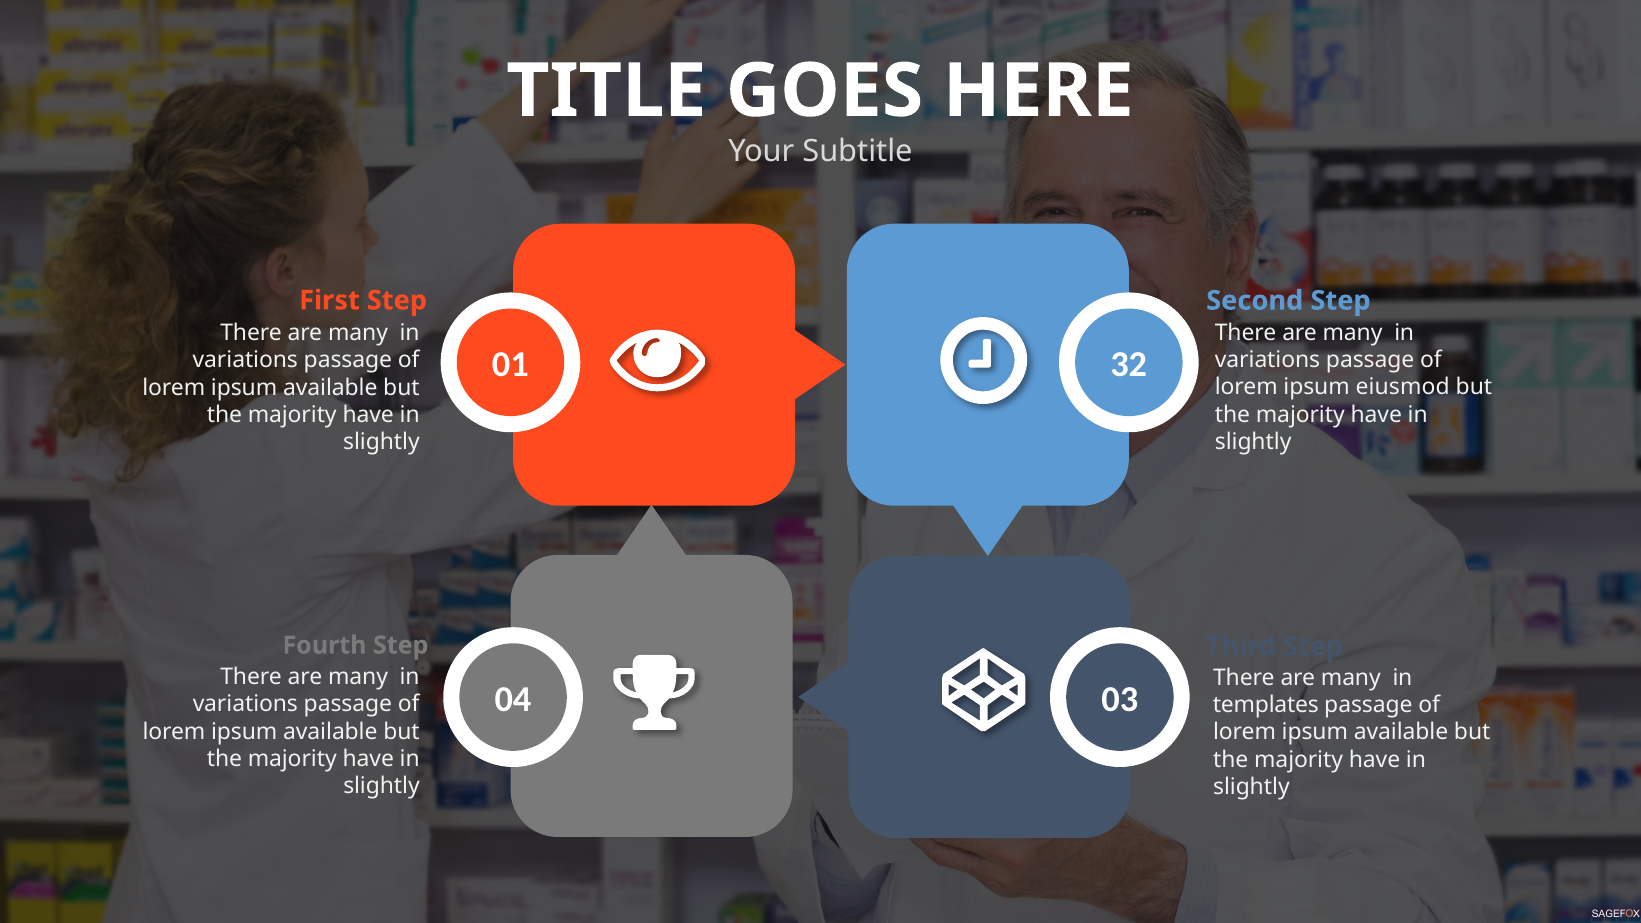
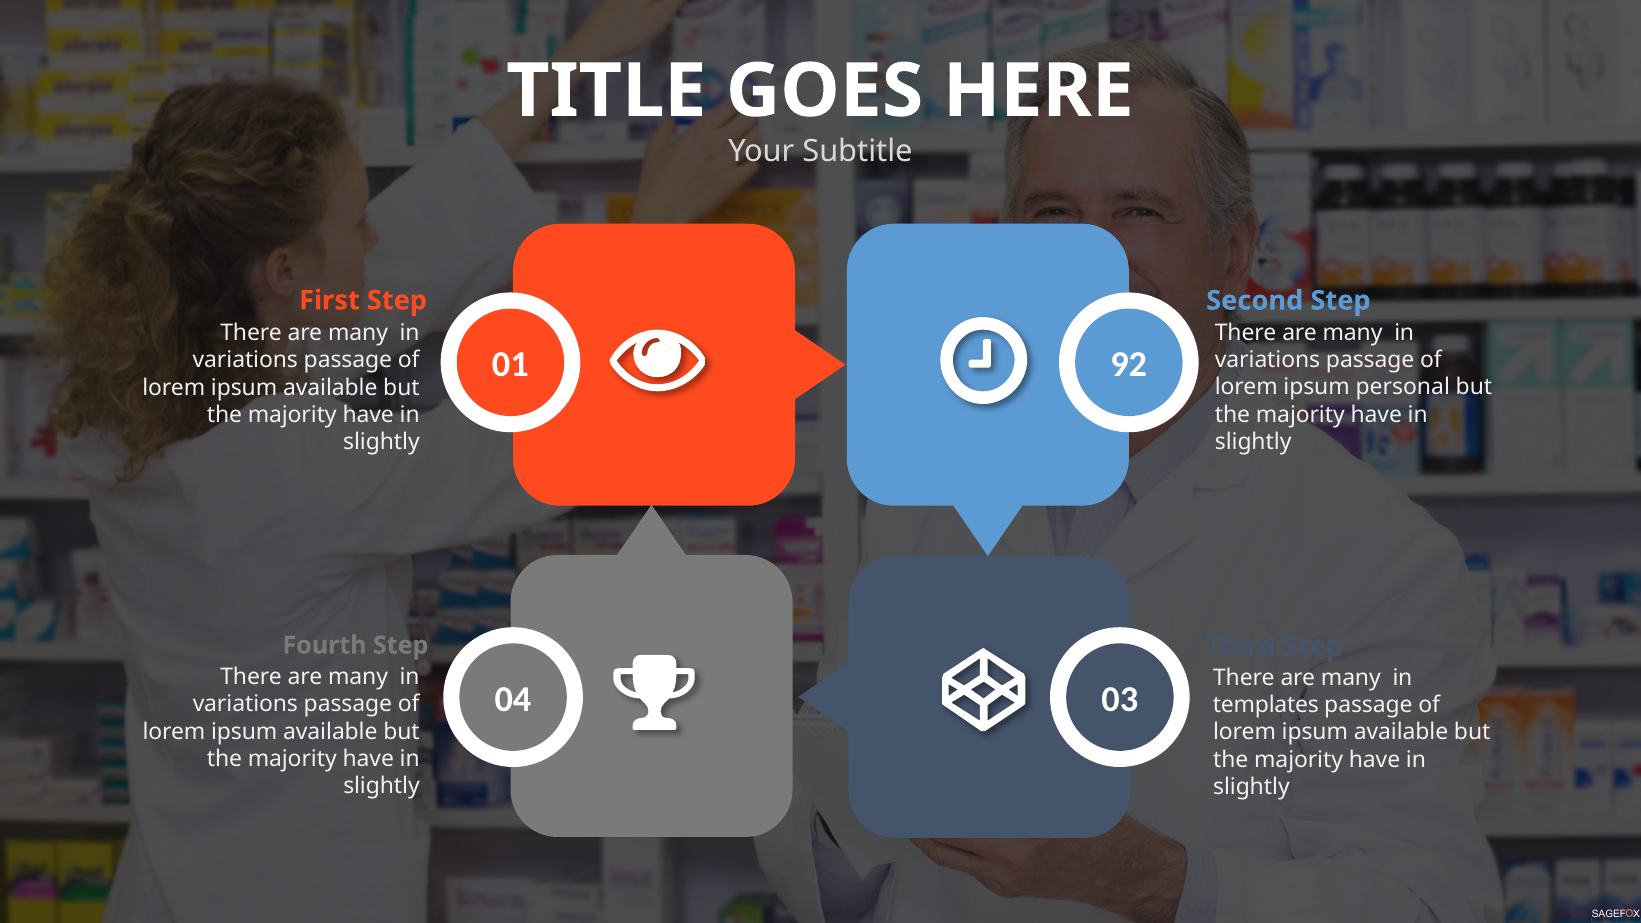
32: 32 -> 92 (1129, 365)
eiusmod: eiusmod -> personal (1403, 387)
